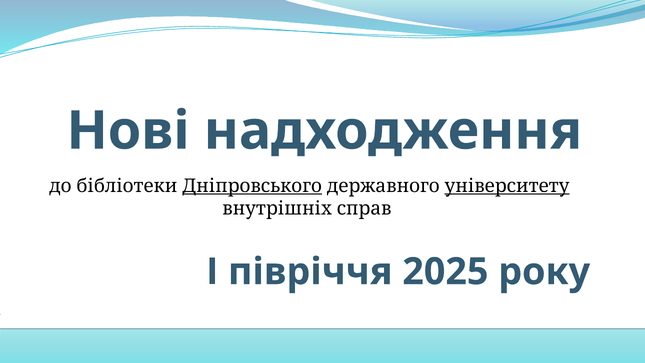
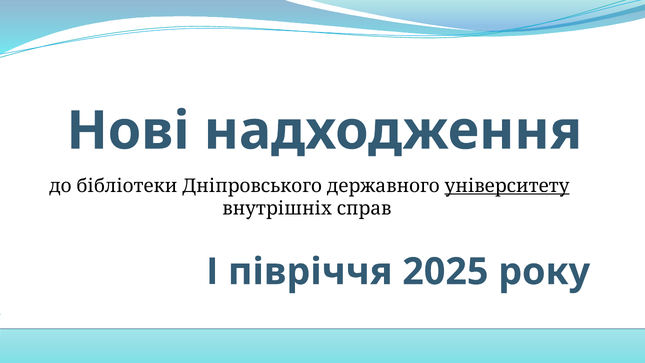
Дніпровського underline: present -> none (252, 186)
